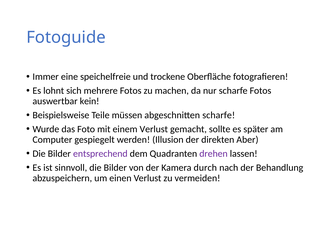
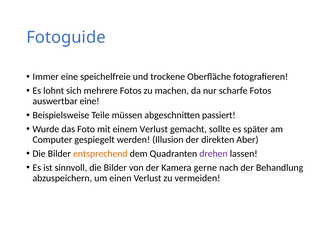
auswertbar kein: kein -> eine (90, 101)
abgeschnitten scharfe: scharfe -> passiert (219, 115)
entsprechend colour: purple -> orange (100, 154)
durch: durch -> gerne (205, 168)
